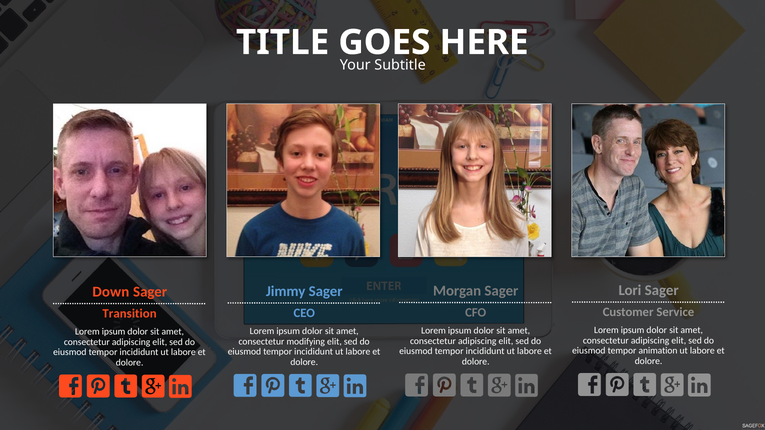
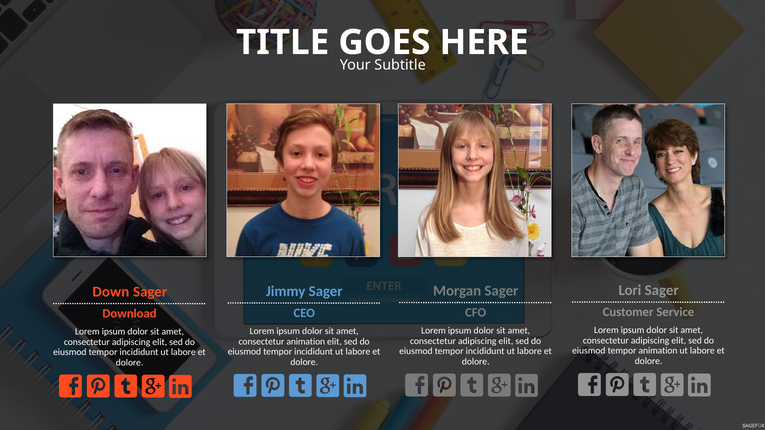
Transition: Transition -> Download (130, 314)
consectetur modifying: modifying -> animation (306, 342)
